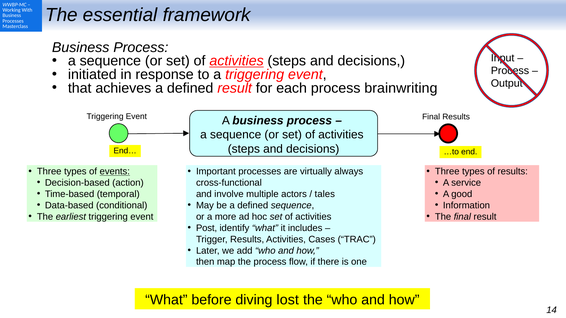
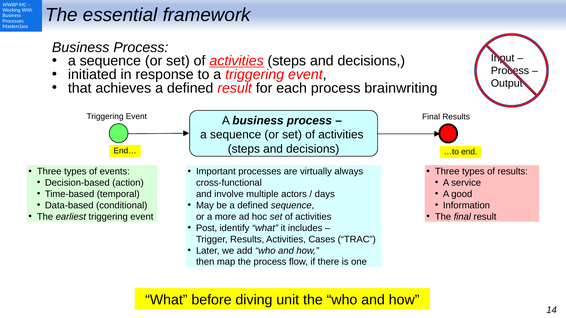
events underline: present -> none (115, 172)
tales: tales -> days (325, 194)
lost: lost -> unit (288, 300)
